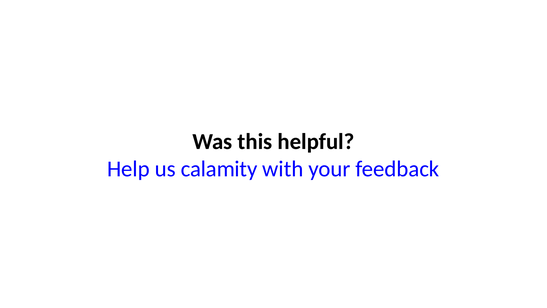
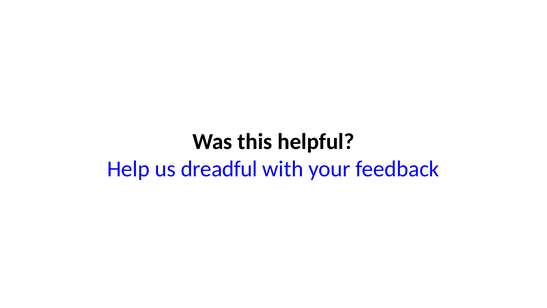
calamity: calamity -> dreadful (219, 169)
